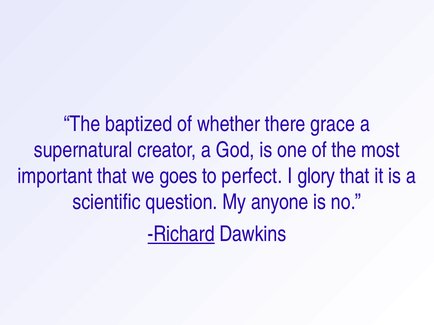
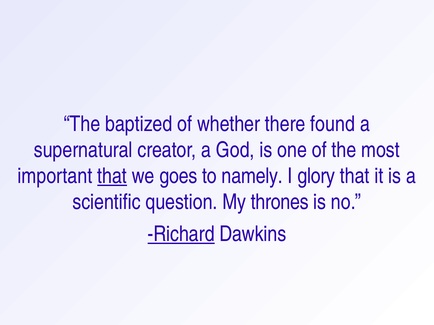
grace: grace -> found (333, 124)
that underline: none -> present (112, 176)
perfect: perfect -> namely (252, 176)
anyone: anyone -> thrones (280, 202)
